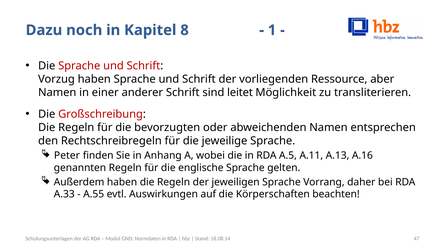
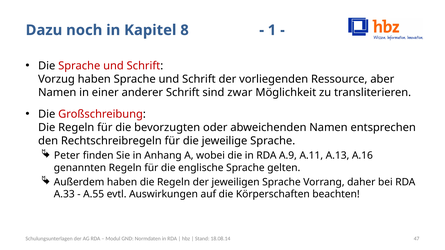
leitet: leitet -> zwar (240, 93)
A.5: A.5 -> A.9 (288, 156)
